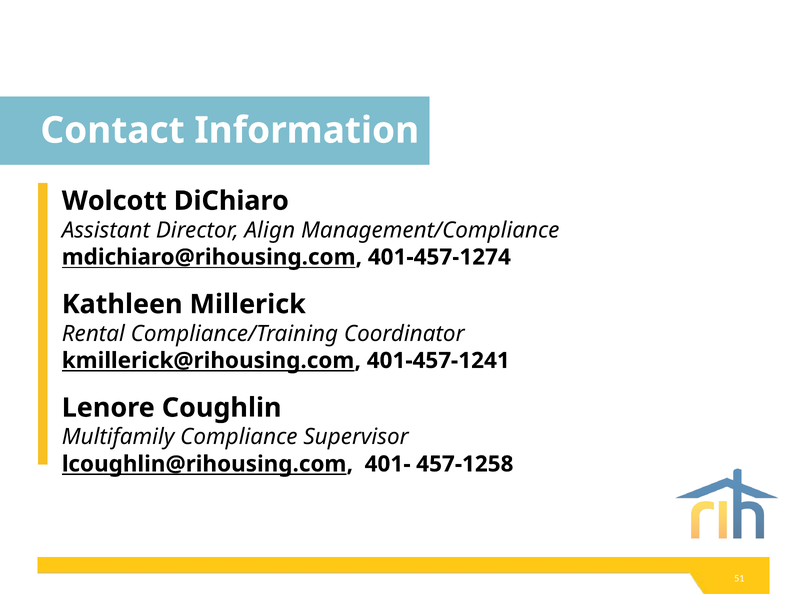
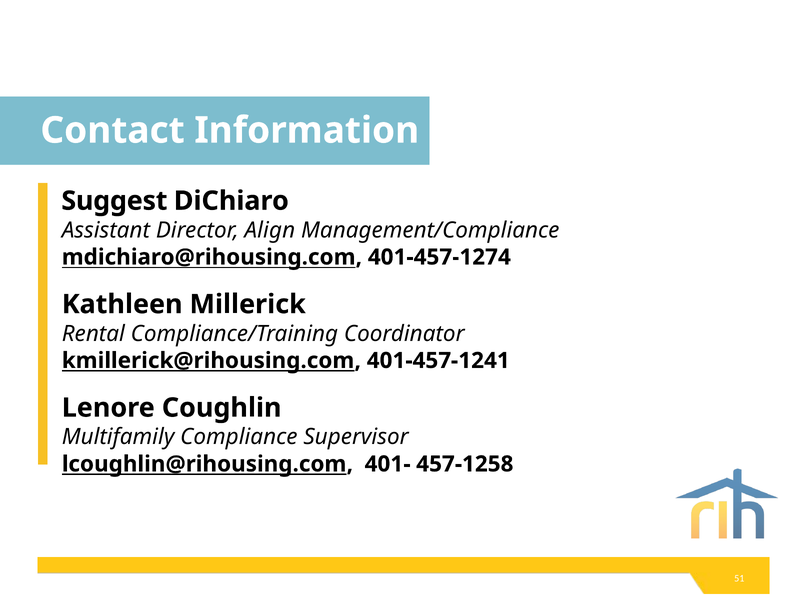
Wolcott: Wolcott -> Suggest (114, 201)
